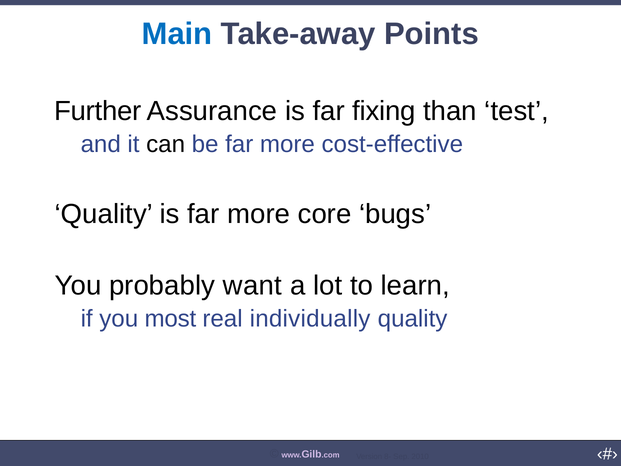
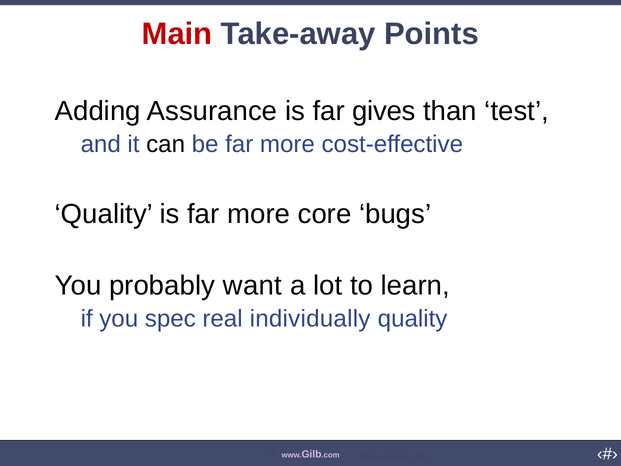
Main colour: blue -> red (177, 34)
Further: Further -> Adding (98, 111)
fixing: fixing -> gives (384, 111)
most: most -> spec (170, 319)
